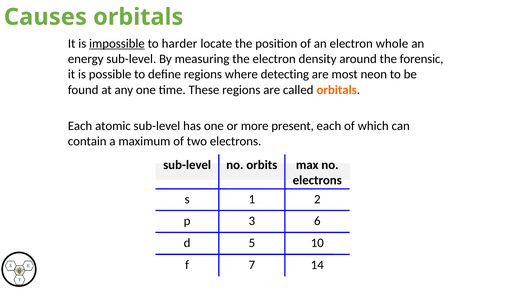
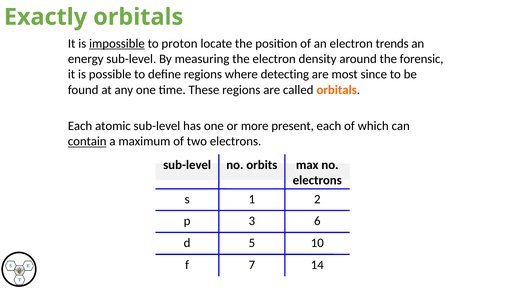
Causes: Causes -> Exactly (45, 17)
harder: harder -> proton (180, 43)
whole: whole -> trends (392, 43)
neon: neon -> since (374, 74)
contain underline: none -> present (87, 141)
